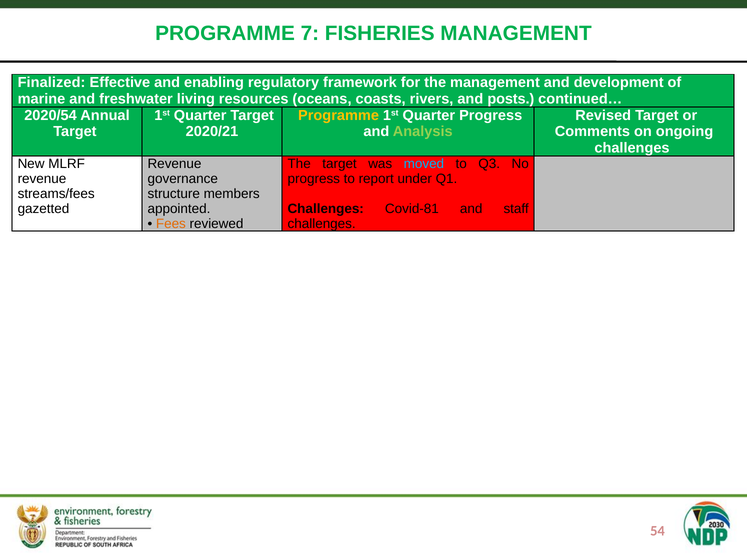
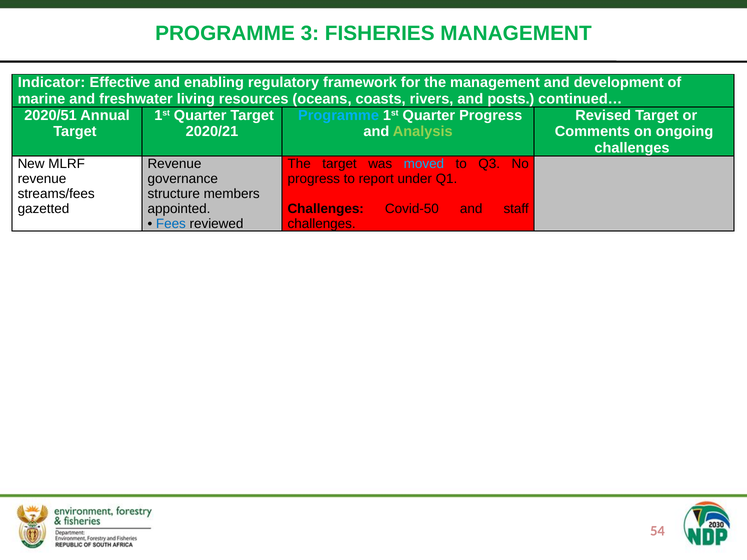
7: 7 -> 3 (310, 33)
Finalized: Finalized -> Indicator (52, 83)
2020/54: 2020/54 -> 2020/51 (51, 115)
Programme colour: yellow -> light blue (339, 115)
Covid-81: Covid-81 -> Covid-50 (412, 209)
Fees colour: orange -> blue (171, 224)
